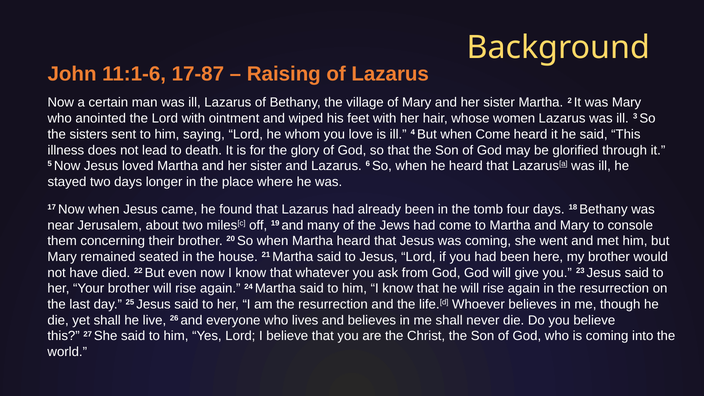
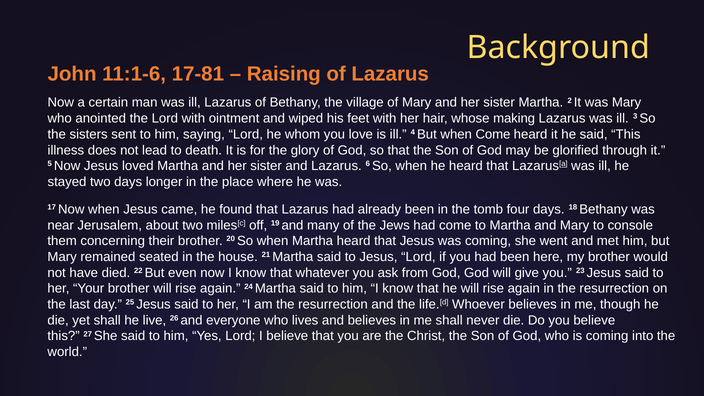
17-87: 17-87 -> 17-81 (198, 74)
women: women -> making (514, 118)
